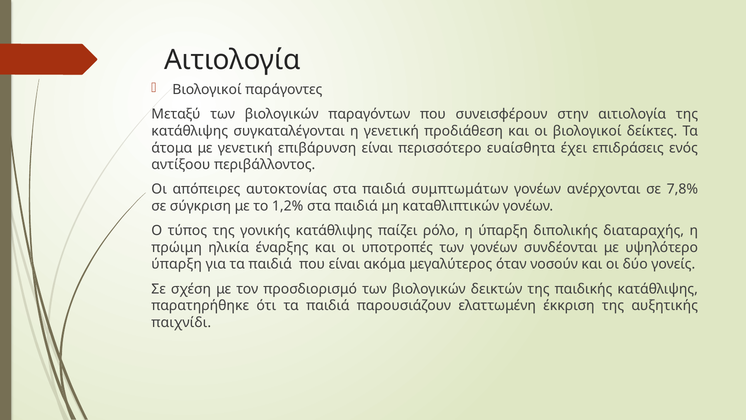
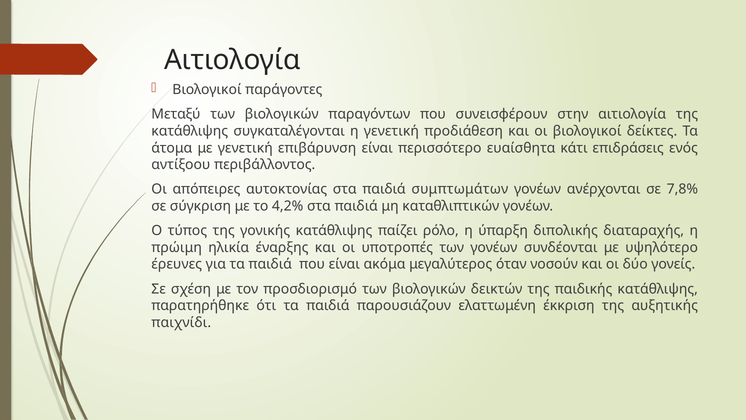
έχει: έχει -> κάτι (574, 148)
1,2%: 1,2% -> 4,2% (288, 206)
ύπαρξη: ύπαρξη -> έρευνες (177, 264)
